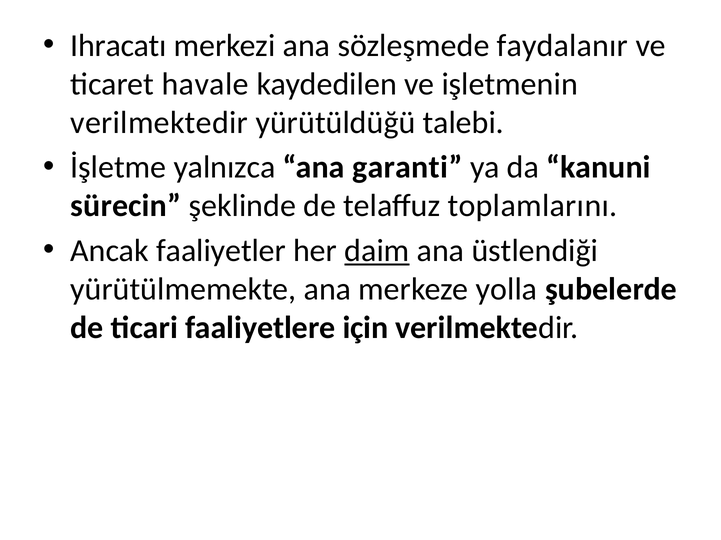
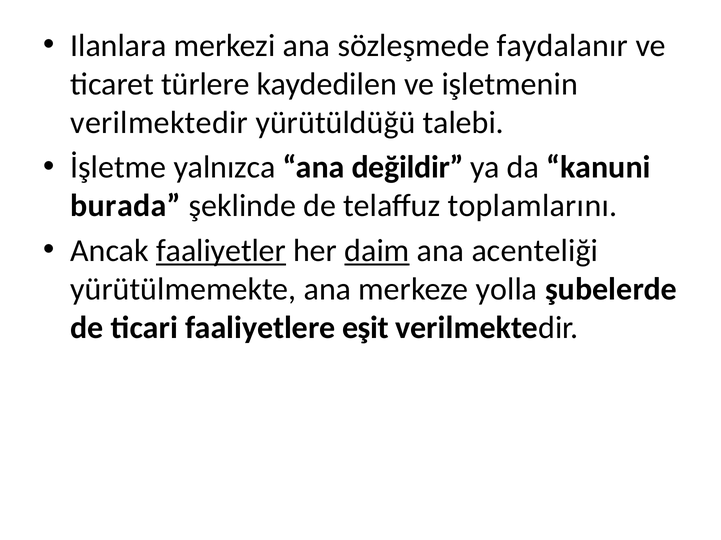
Ihracatı: Ihracatı -> Ilanlara (118, 46)
havale: havale -> türlere (205, 84)
garanti: garanti -> değildir (408, 168)
sürecin: sürecin -> burada (126, 206)
faaliyetler underline: none -> present (221, 251)
üstlendiği: üstlendiği -> acenteliği (535, 251)
için: için -> eşit (366, 328)
